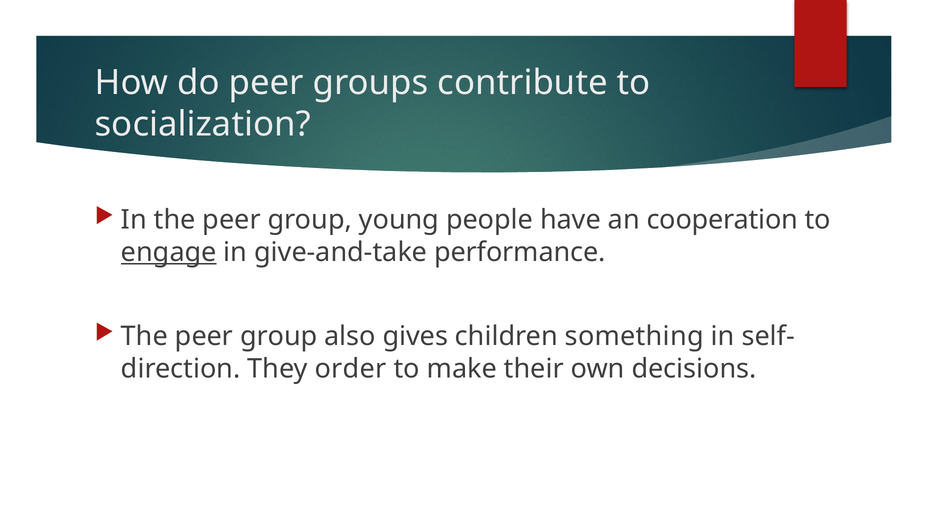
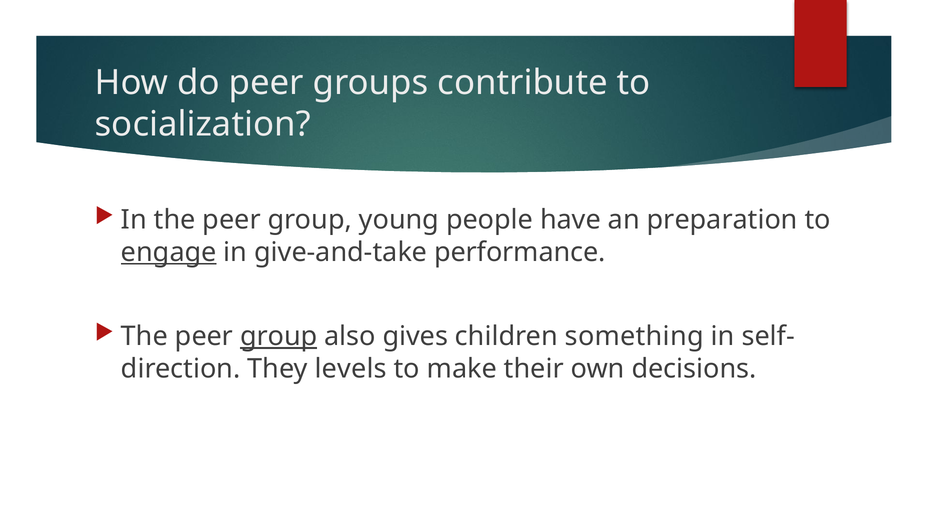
cooperation: cooperation -> preparation (722, 220)
group underline: none -> present (279, 336)
order: order -> levels (351, 369)
